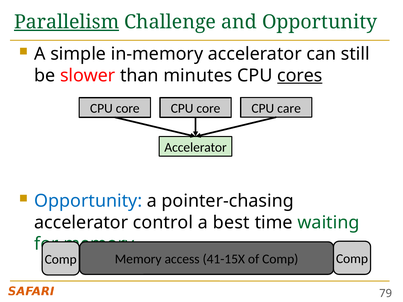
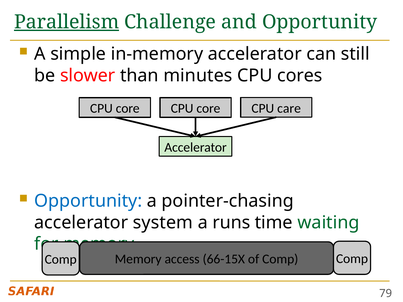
cores underline: present -> none (300, 76)
control: control -> system (163, 223)
best: best -> runs (231, 223)
41-15X: 41-15X -> 66-15X (224, 259)
